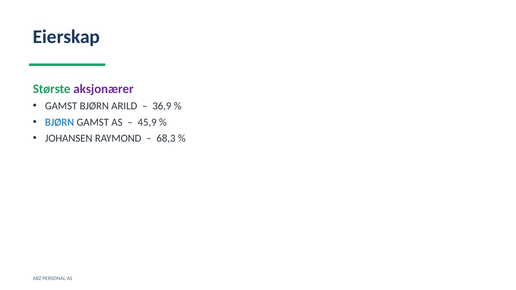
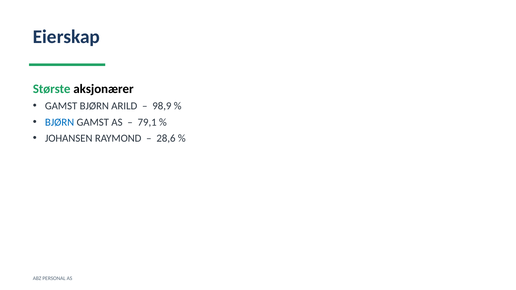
aksjonærer colour: purple -> black (103, 89)
36,9: 36,9 -> 98,9 (162, 106)
45,9: 45,9 -> 79,1 (147, 122)
68,3: 68,3 -> 28,6 (166, 138)
